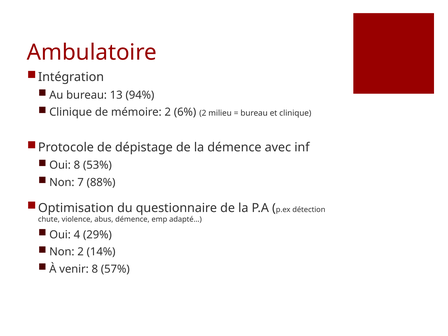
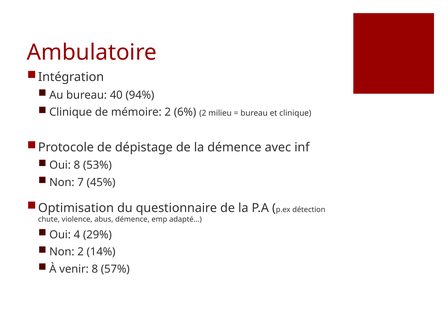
13: 13 -> 40 (116, 95)
88%: 88% -> 45% (101, 182)
